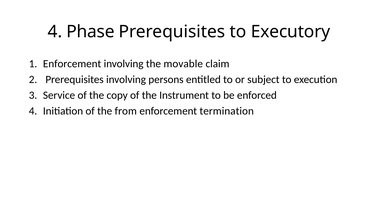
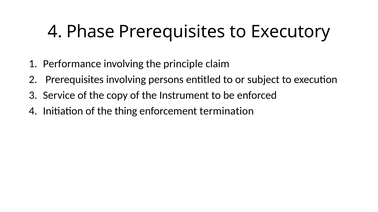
Enforcement: Enforcement -> Performance (72, 64)
movable: movable -> principle (183, 64)
from: from -> thing (126, 111)
